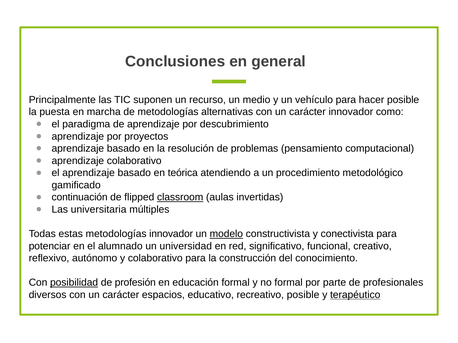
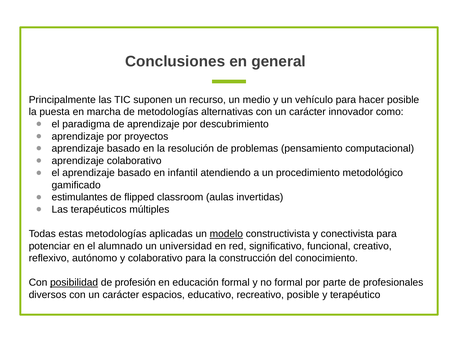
teórica: teórica -> infantil (183, 173)
continuación: continuación -> estimulantes (80, 198)
classroom underline: present -> none (180, 198)
universitaria: universitaria -> terapéuticos (99, 210)
metodologías innovador: innovador -> aplicadas (171, 234)
terapéutico underline: present -> none (355, 295)
